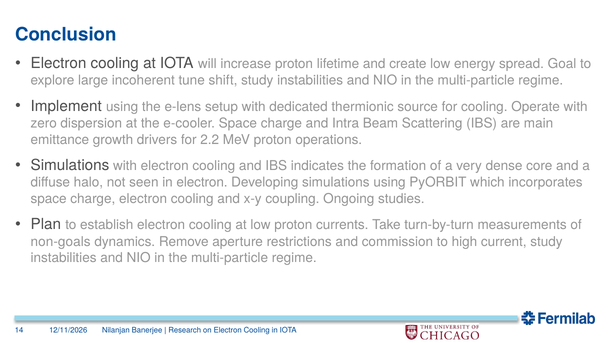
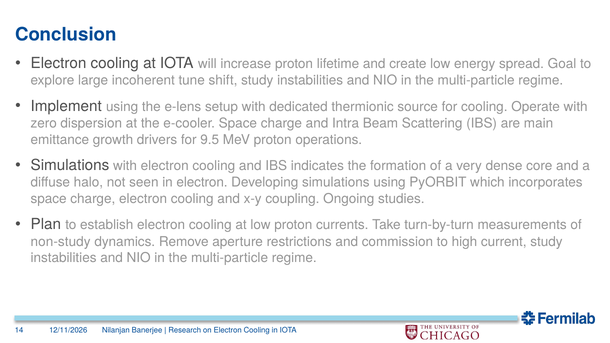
2.2: 2.2 -> 9.5 (210, 140)
non-goals: non-goals -> non-study (61, 242)
